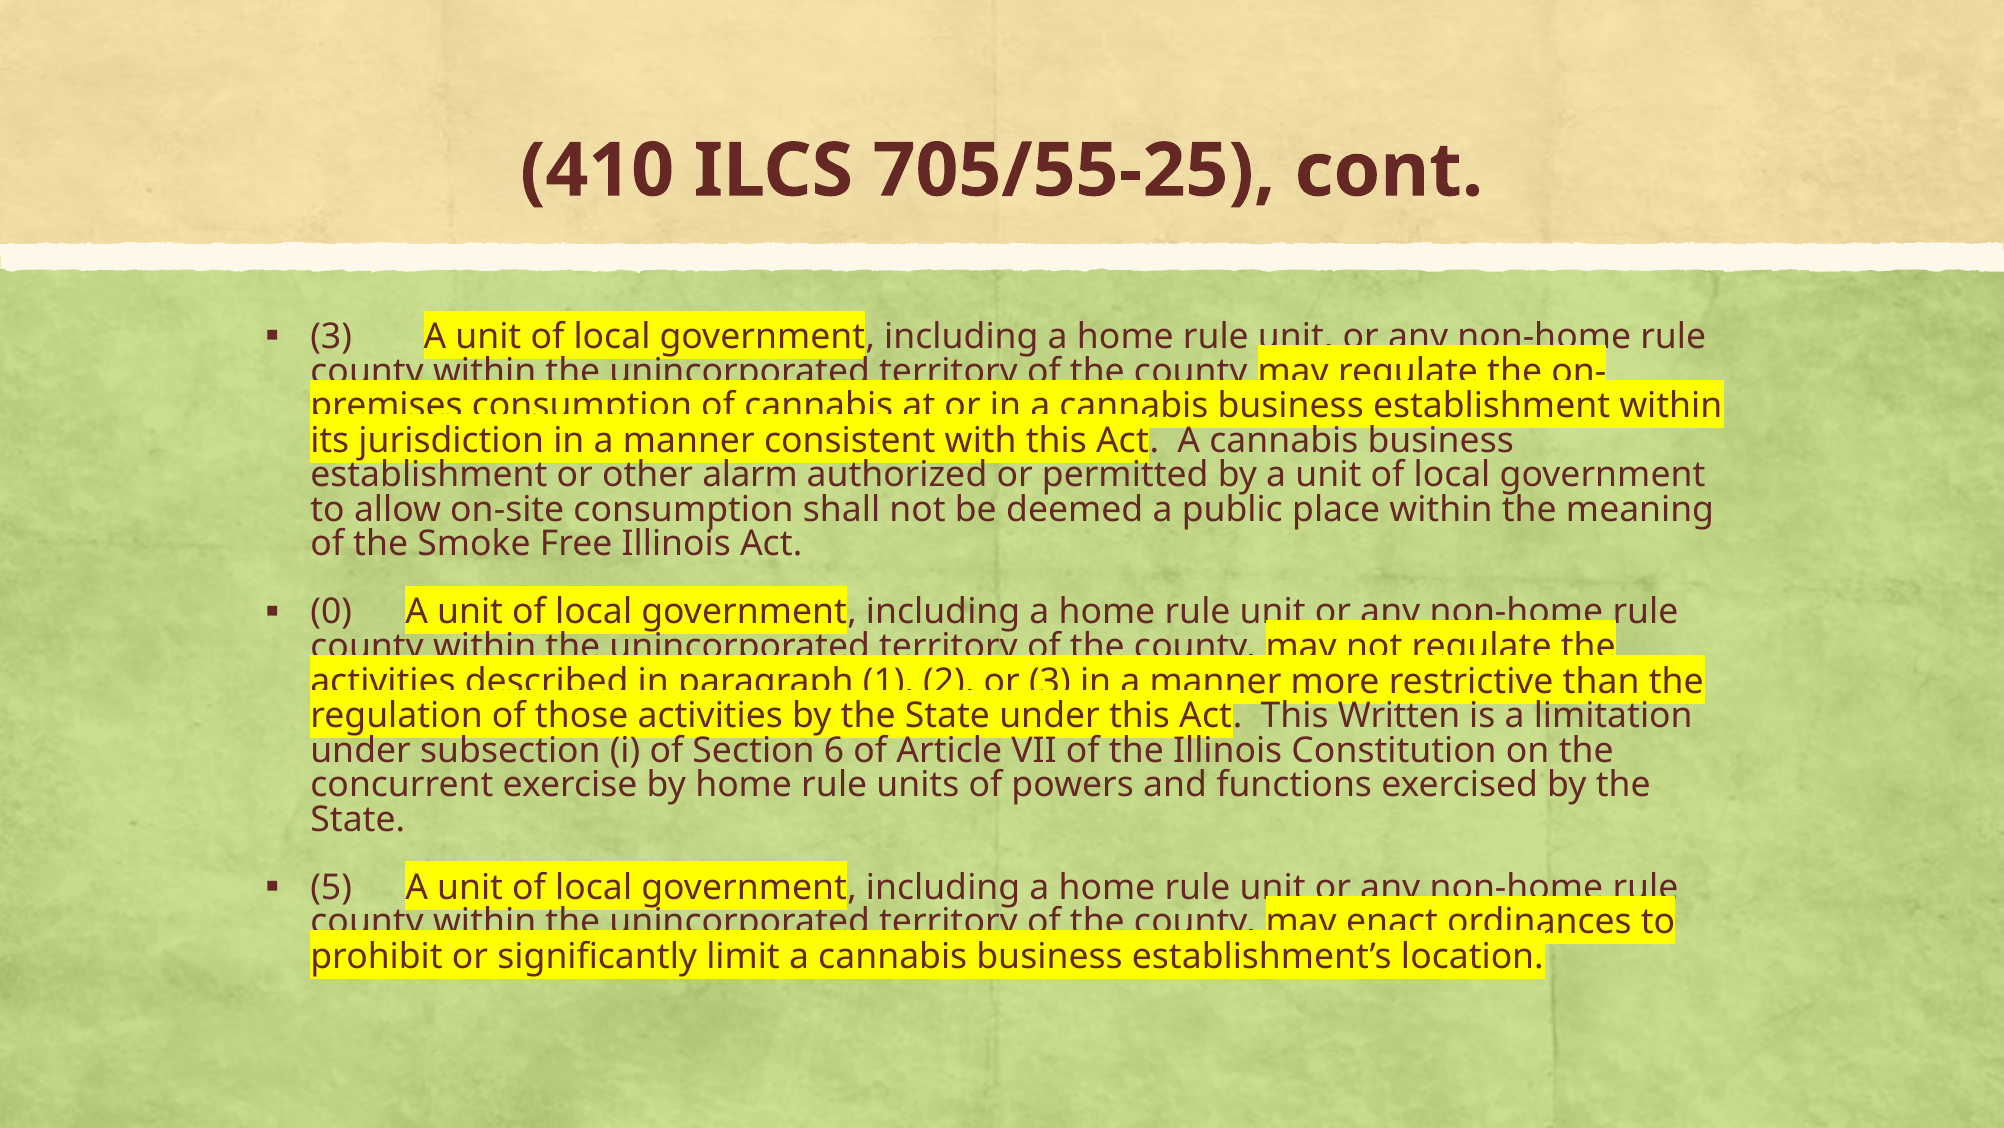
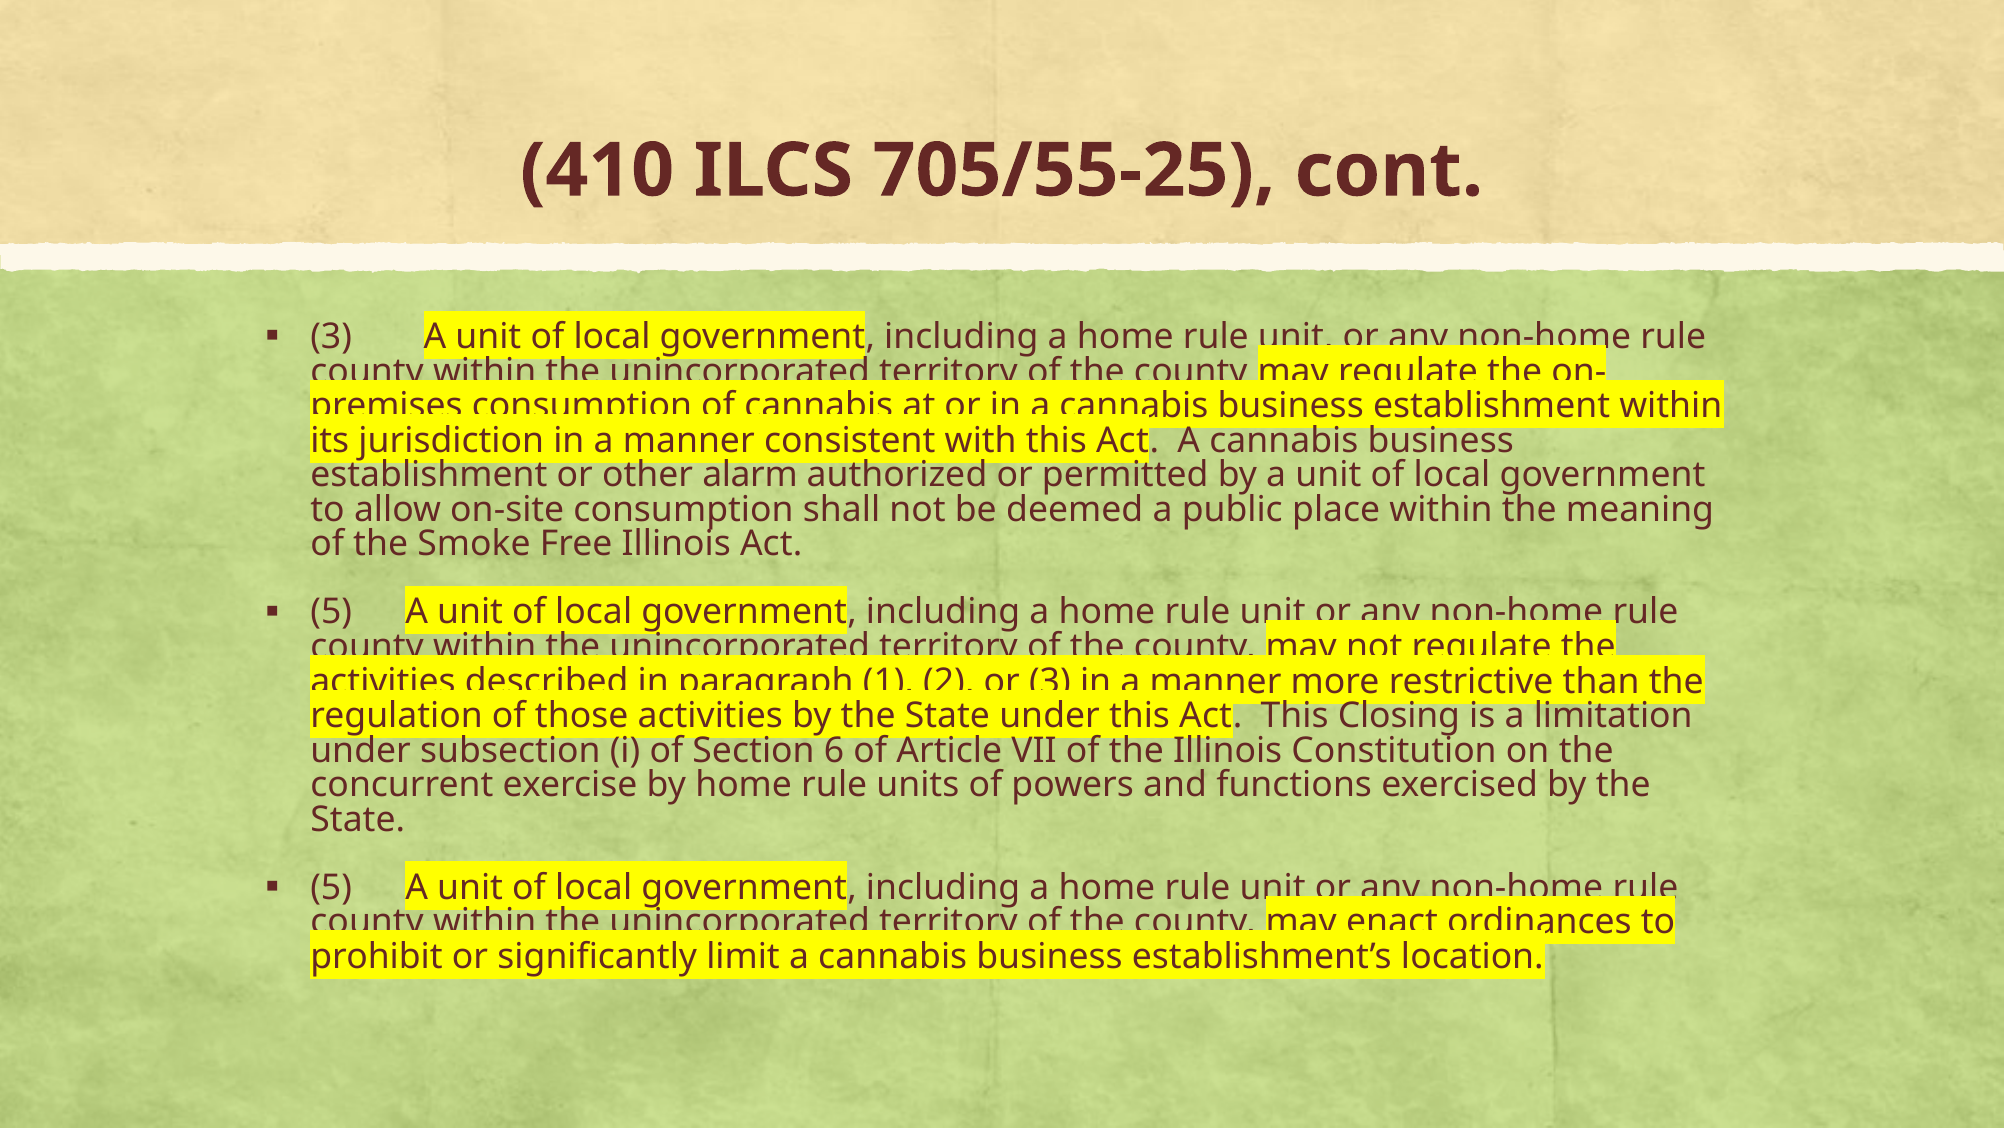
0: 0 -> 5 (331, 612)
Written: Written -> Closing (1399, 716)
